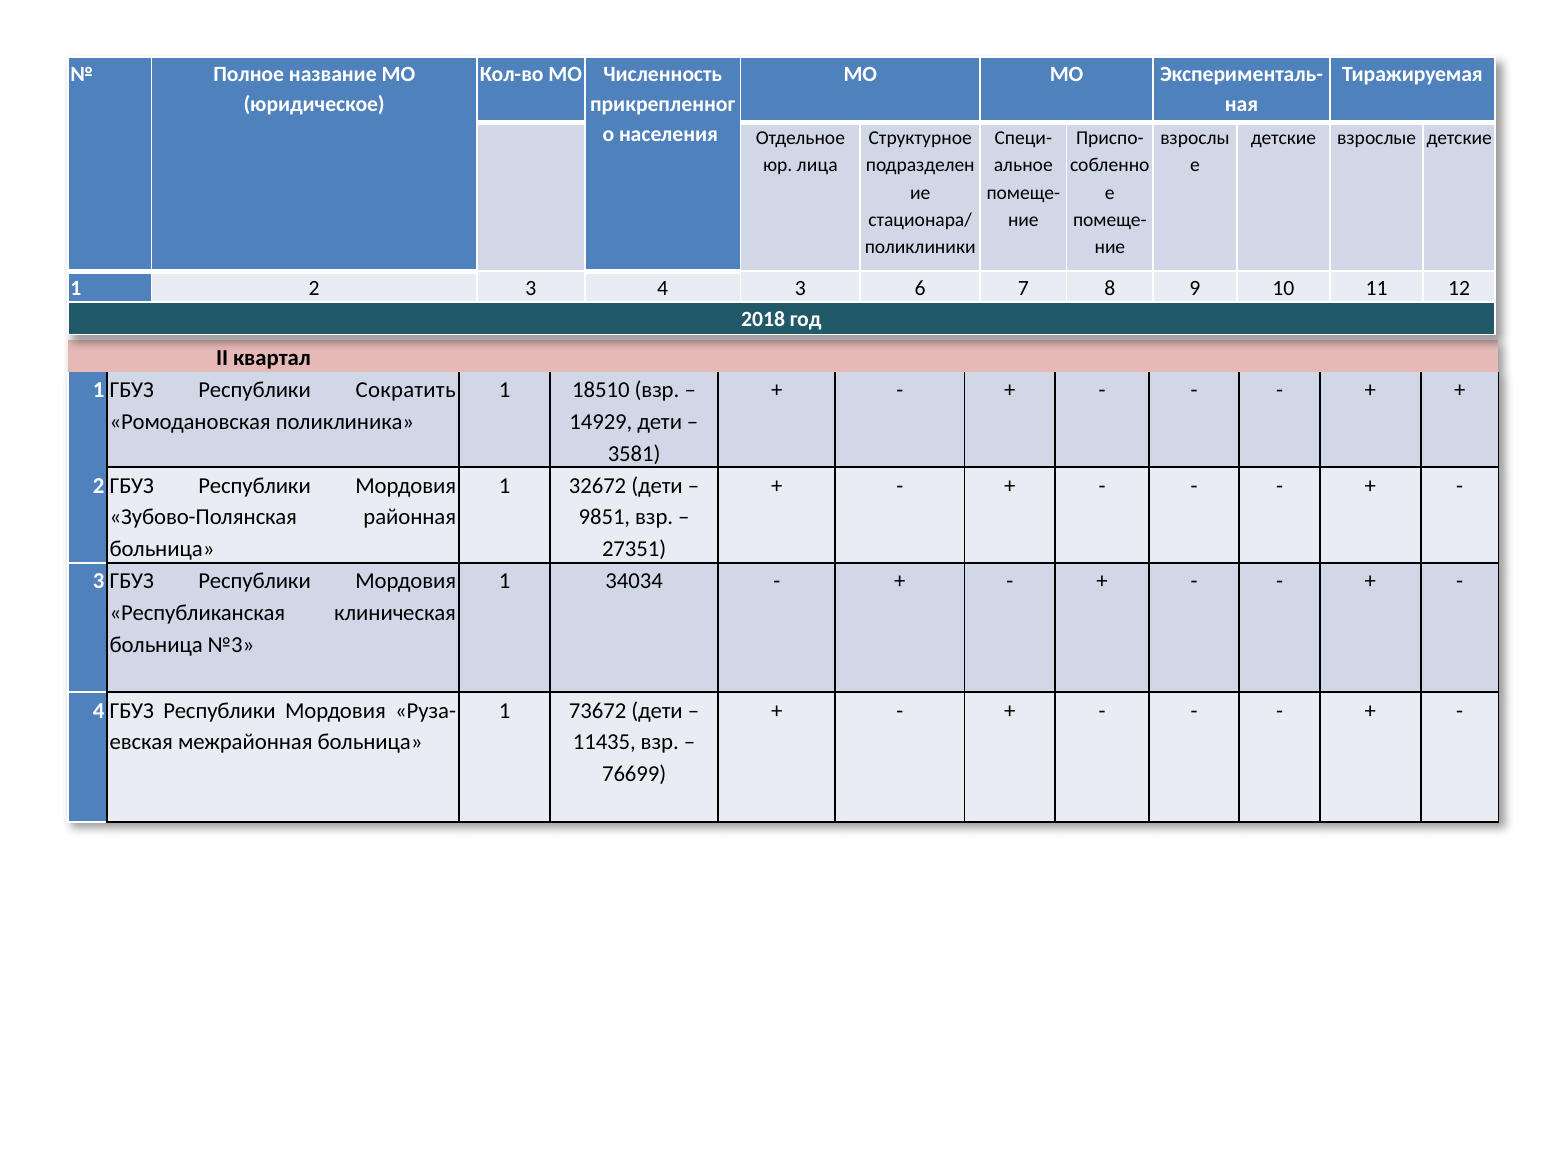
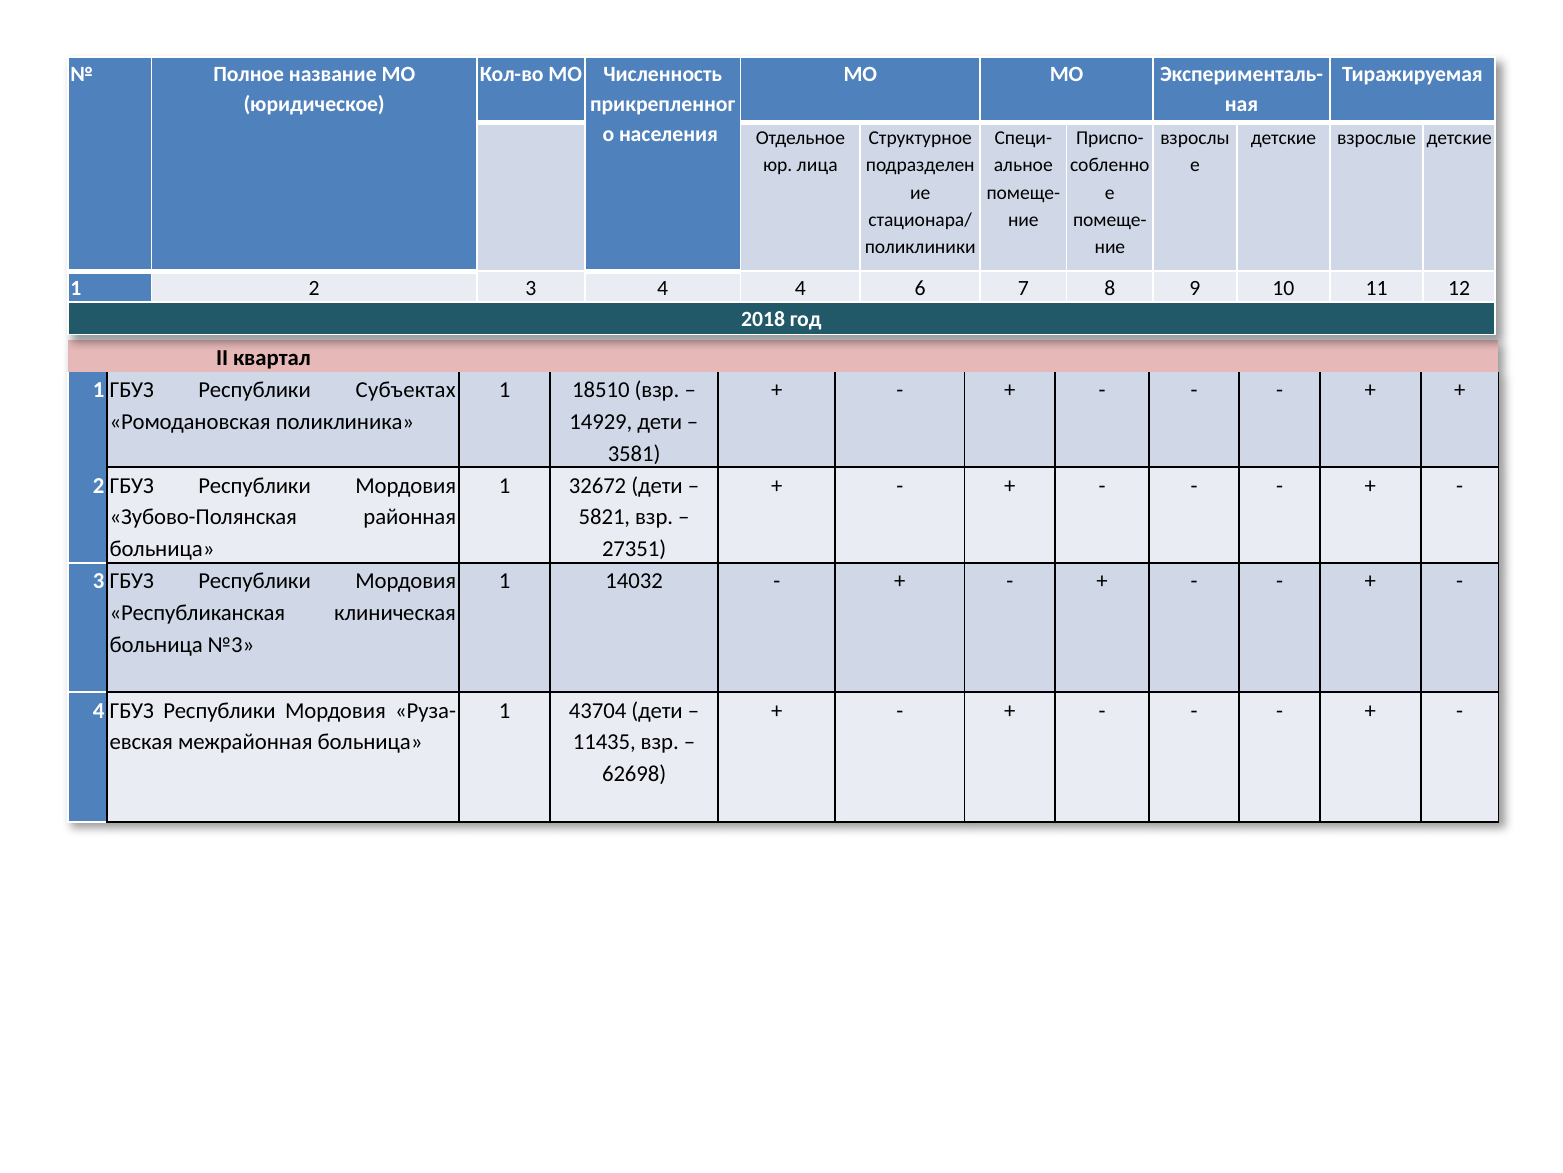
4 3: 3 -> 4 (800, 289)
Сократить: Сократить -> Субъектах (406, 390)
9851: 9851 -> 5821 (604, 517)
34034: 34034 -> 14032 (634, 581)
73672: 73672 -> 43704 (598, 710)
76699: 76699 -> 62698 (634, 774)
